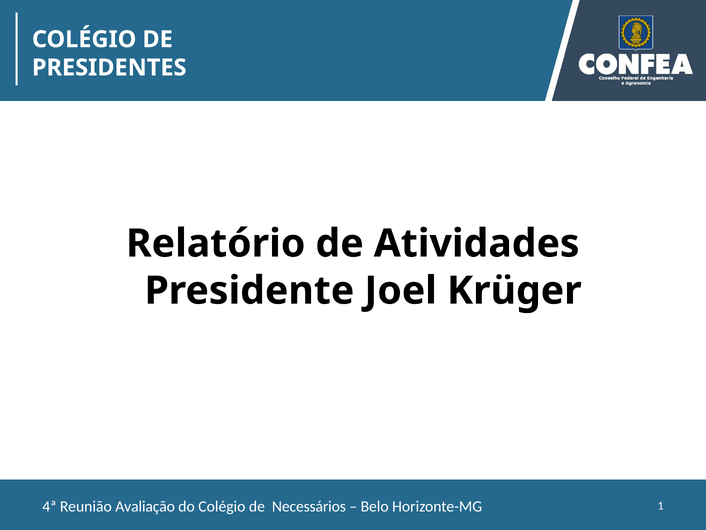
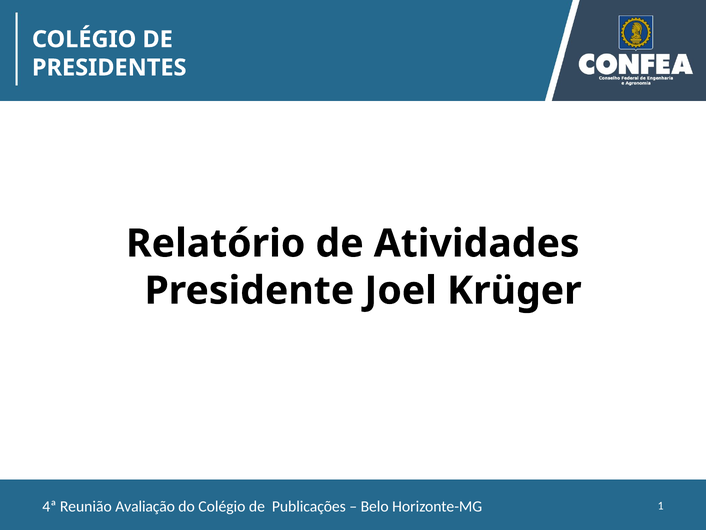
Necessários: Necessários -> Publicações (309, 506)
